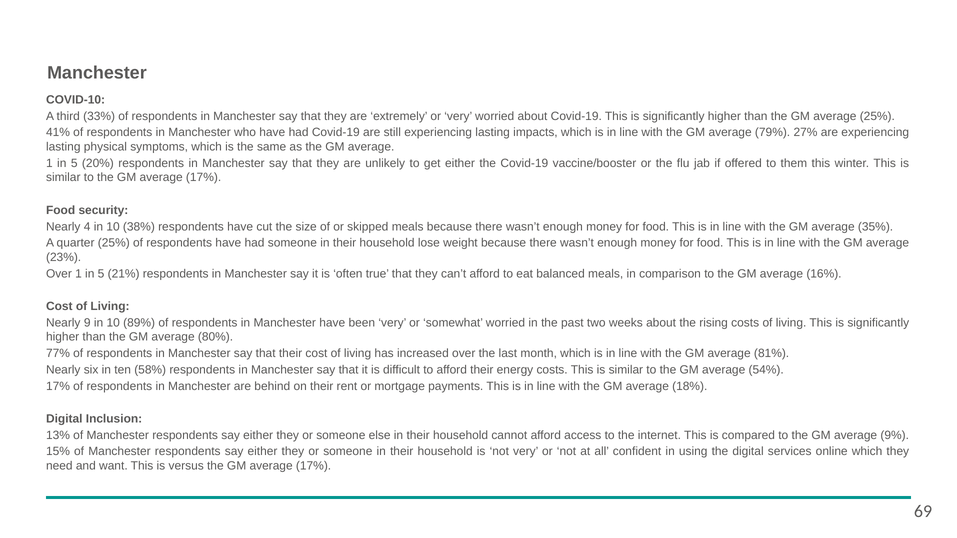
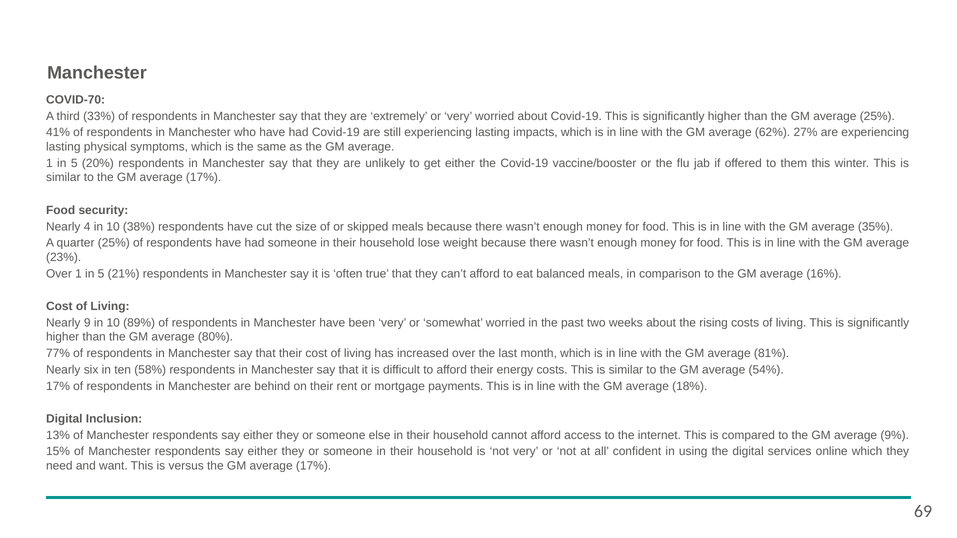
COVID-10: COVID-10 -> COVID-70 (76, 100)
79%: 79% -> 62% (773, 133)
